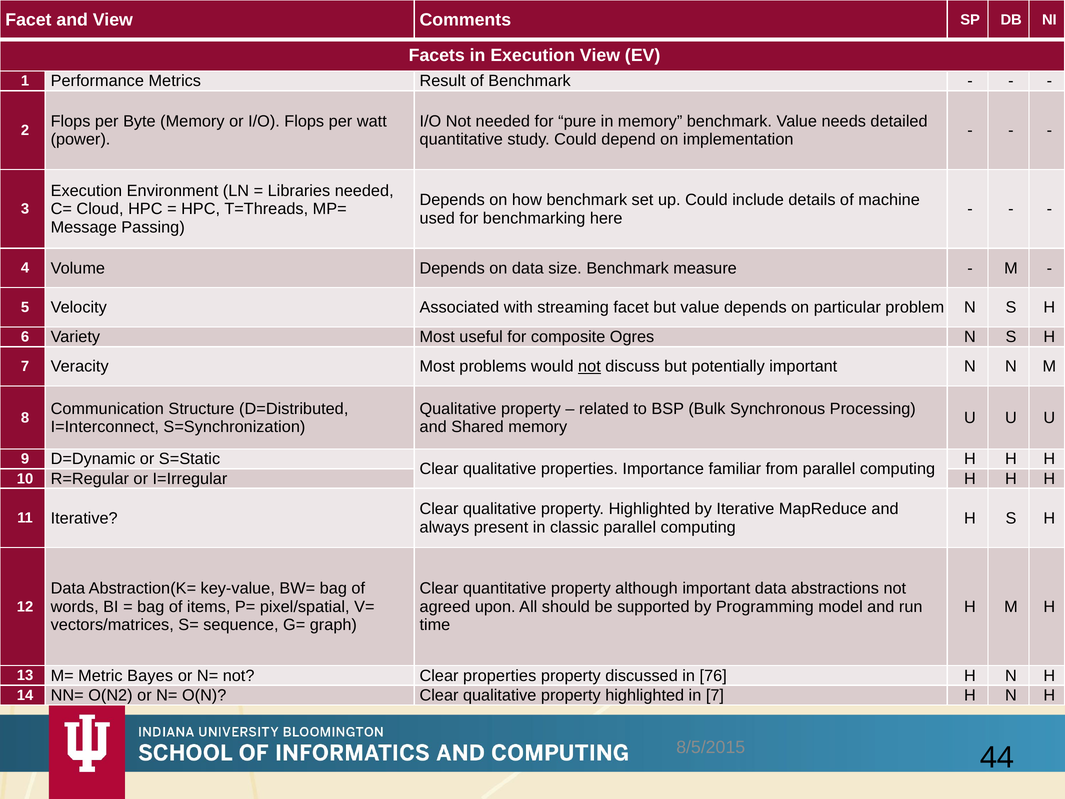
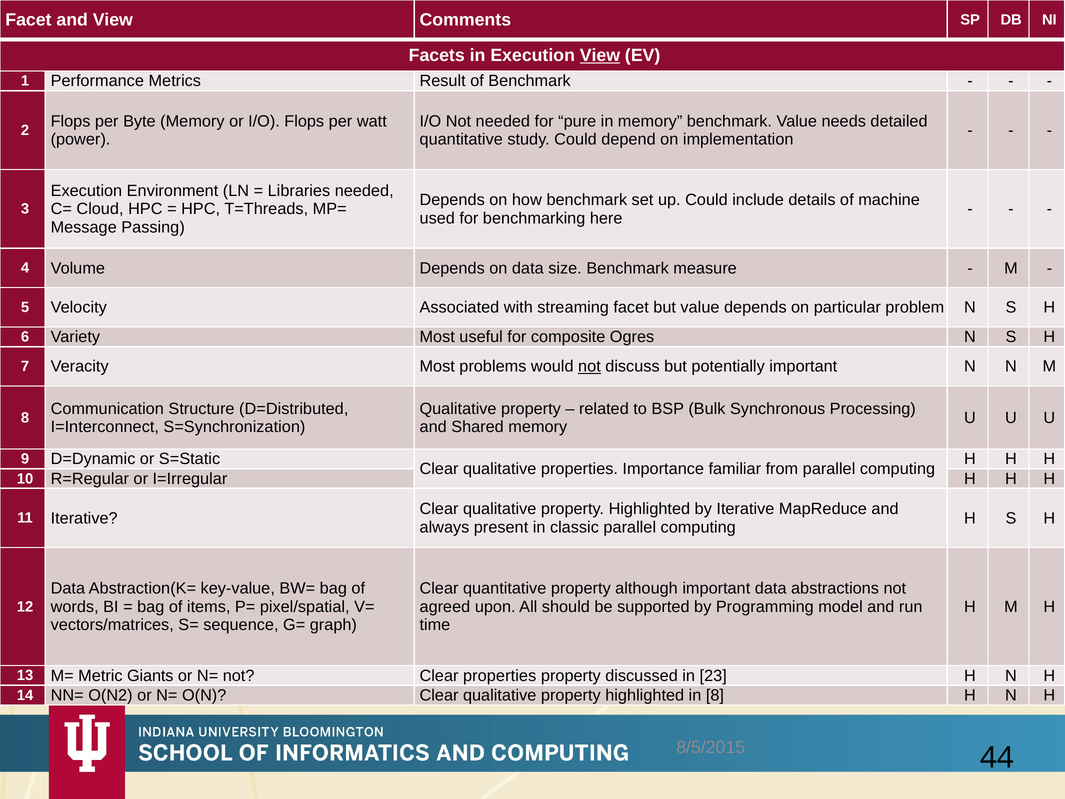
View underline: none -> present (600, 56)
Bayes: Bayes -> Giants (150, 675)
76: 76 -> 23 (713, 675)
in 7: 7 -> 8 (715, 695)
